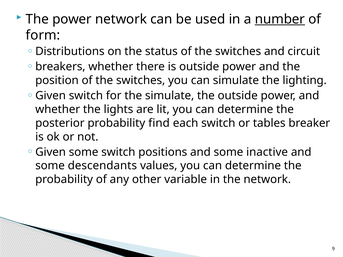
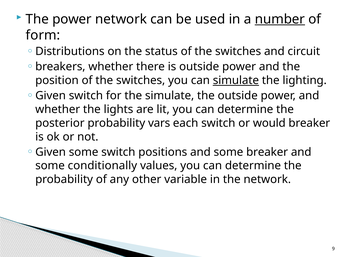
simulate underline: none -> present (236, 80)
find: find -> vars (159, 123)
tables: tables -> would (269, 123)
some inactive: inactive -> breaker (267, 152)
descendants: descendants -> conditionally (102, 166)
